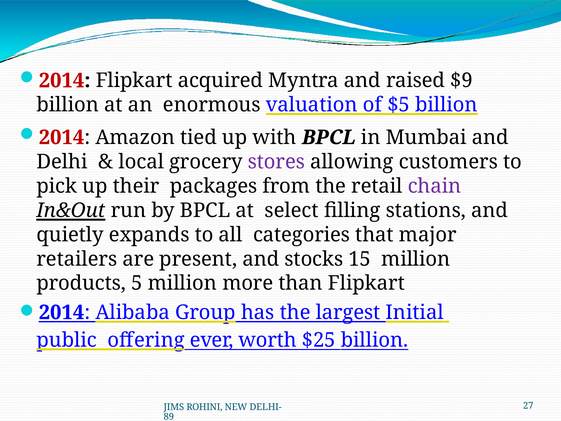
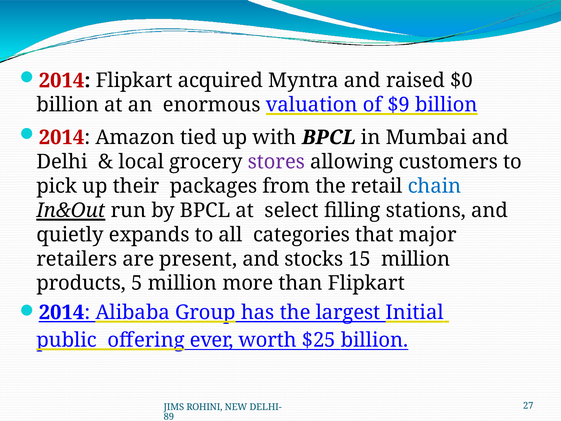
$9: $9 -> $0 (462, 81)
$5: $5 -> $9 (399, 105)
chain colour: purple -> blue (435, 186)
